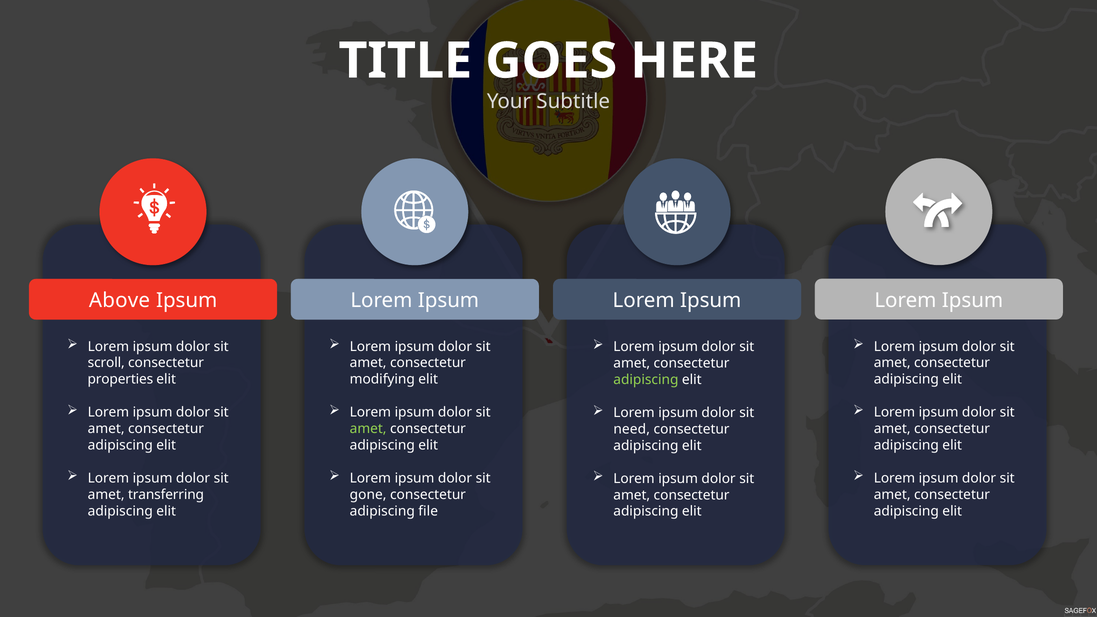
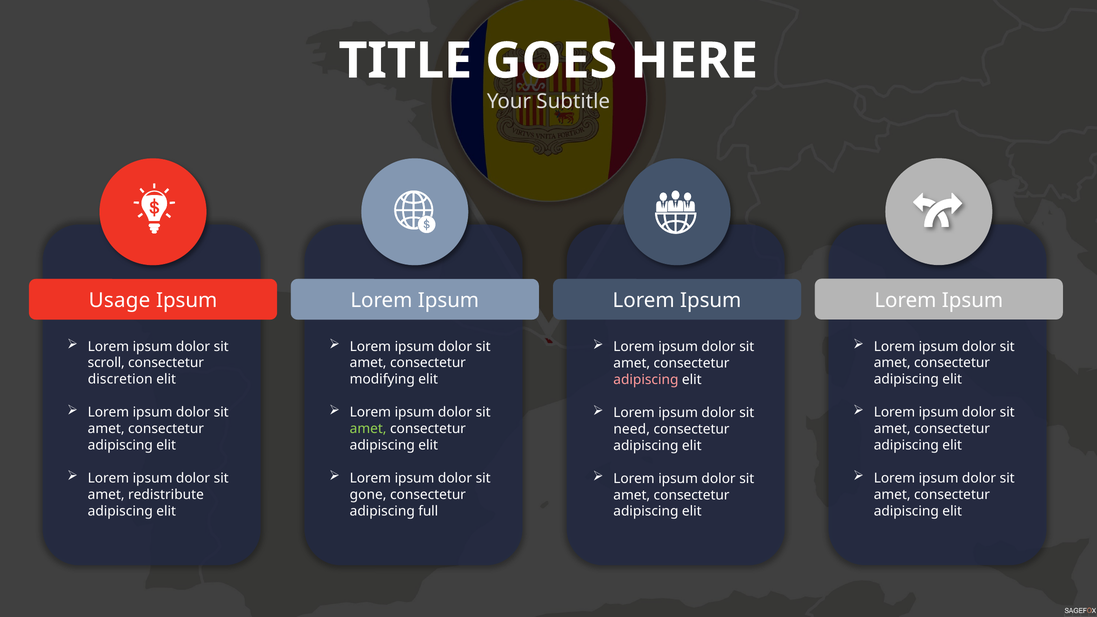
Above: Above -> Usage (119, 301)
properties: properties -> discretion (120, 379)
adipiscing colour: light green -> pink (646, 380)
transferring: transferring -> redistribute (166, 495)
file: file -> full (428, 511)
